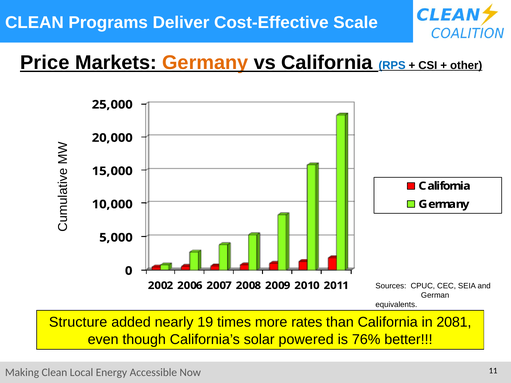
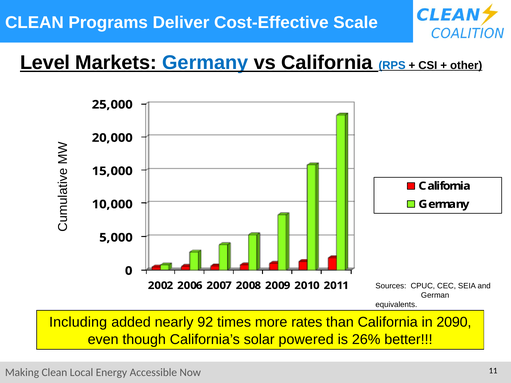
Price: Price -> Level (45, 63)
Germany colour: orange -> blue (205, 63)
Structure: Structure -> Including (78, 323)
19: 19 -> 92 (205, 323)
2081: 2081 -> 2090 (454, 323)
76%: 76% -> 26% (366, 340)
